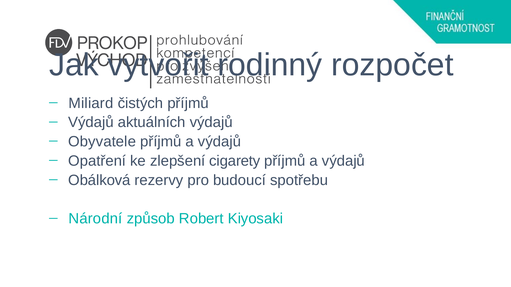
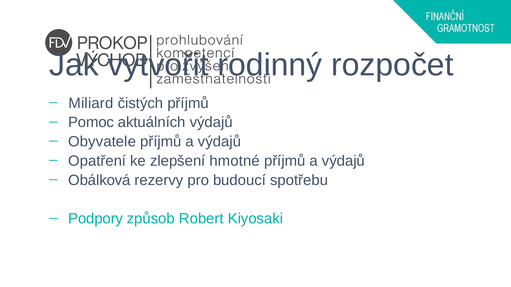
Výdajů: Výdajů -> Pomoc (91, 123)
cigarety: cigarety -> hmotné (235, 161)
Národní: Národní -> Podpory (96, 219)
